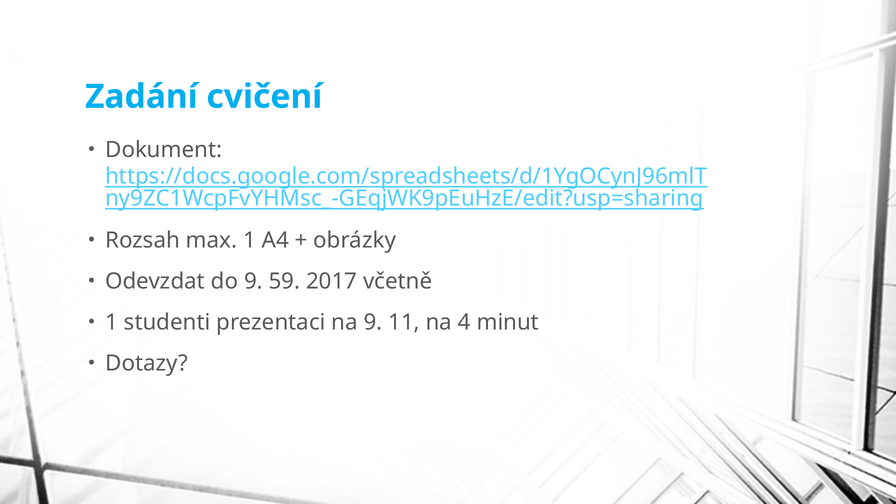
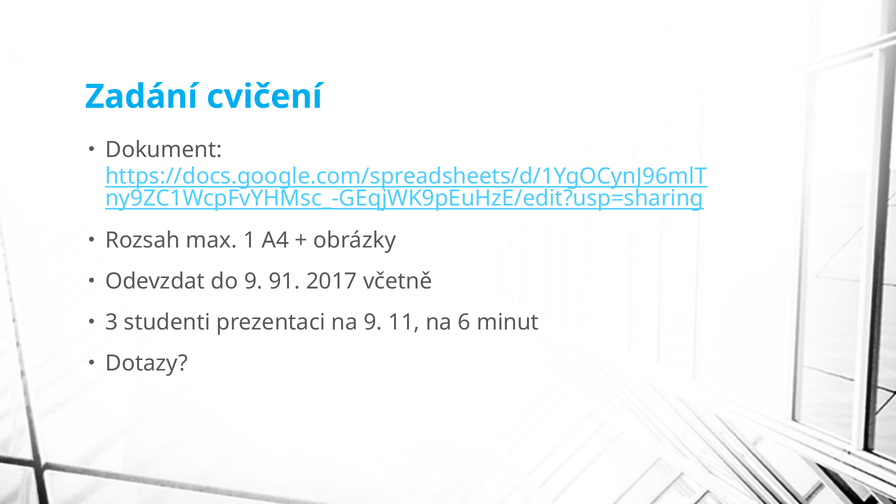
59: 59 -> 91 (284, 281)
1: 1 -> 3 (112, 322)
4: 4 -> 6 (464, 322)
